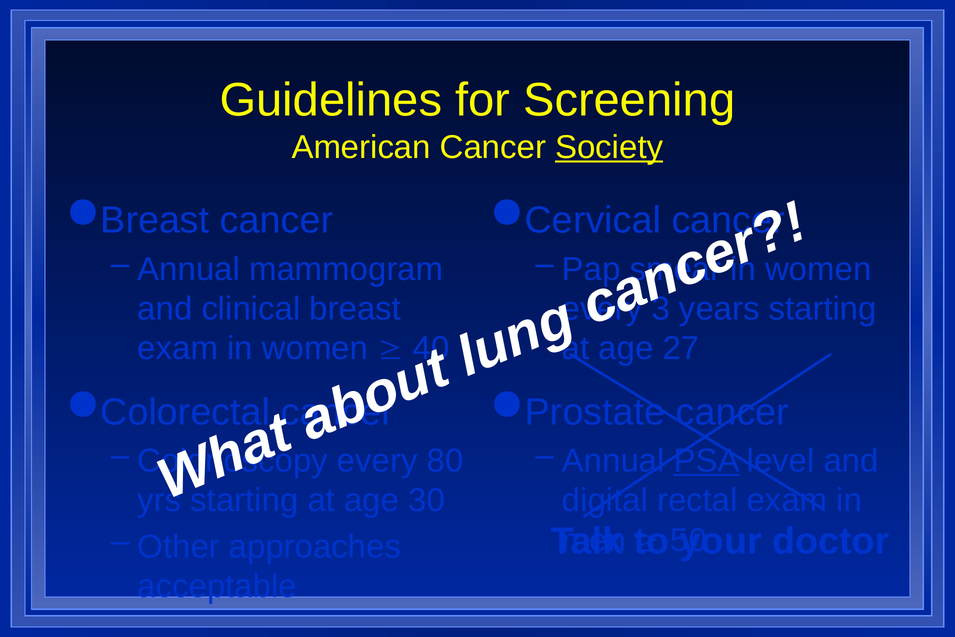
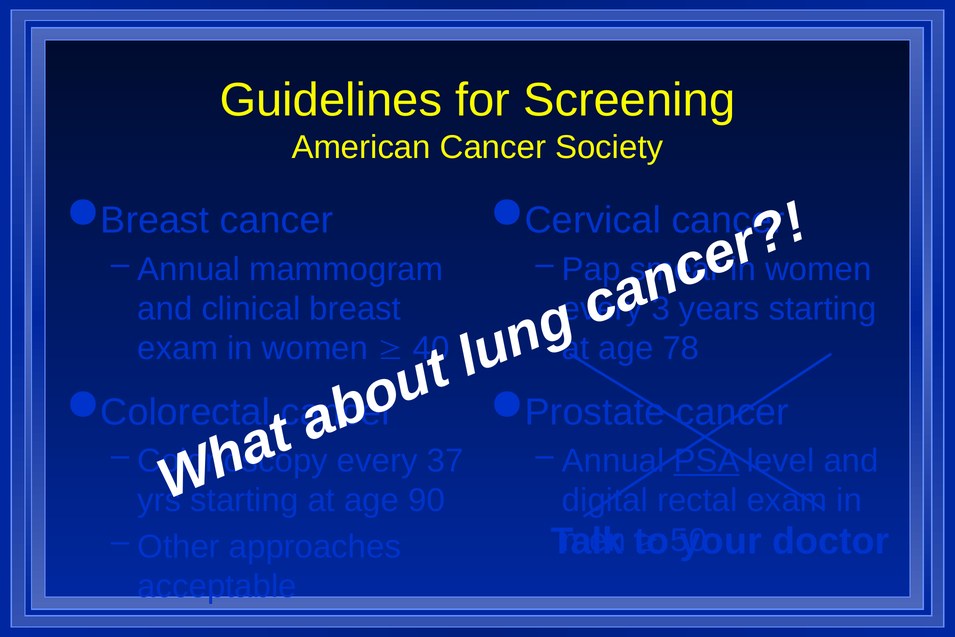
Society underline: present -> none (609, 147)
27: 27 -> 78 (681, 348)
80: 80 -> 37 (445, 461)
30: 30 -> 90 (427, 500)
